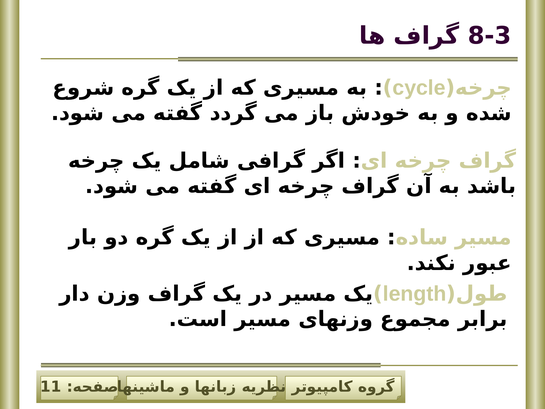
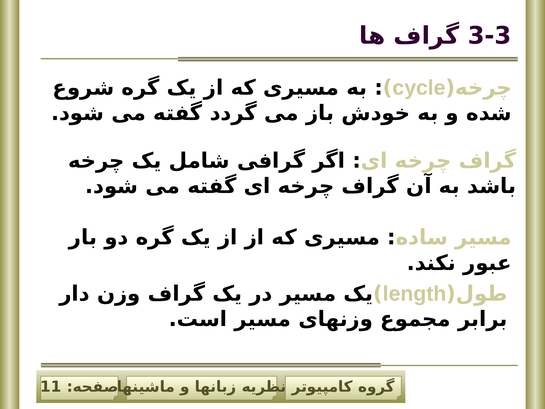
8-3: 8-3 -> 3-3 (490, 36)
